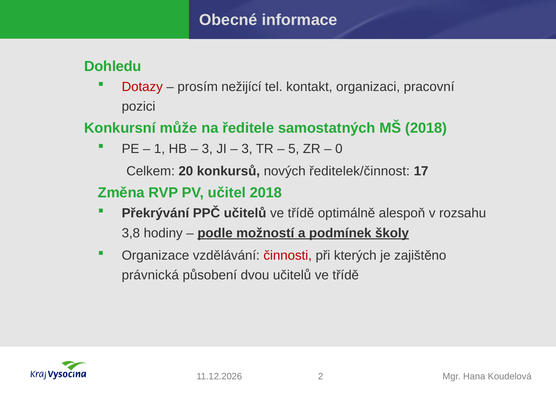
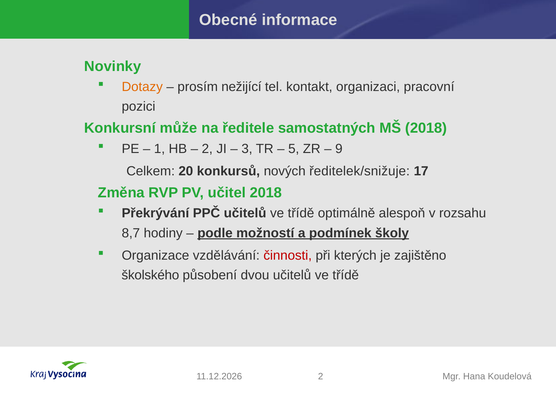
Dohledu: Dohledu -> Novinky (113, 66)
Dotazy colour: red -> orange (142, 87)
3: 3 -> 2 (207, 149)
0: 0 -> 9 (339, 149)
ředitelek/činnost: ředitelek/činnost -> ředitelek/snižuje (360, 171)
3,8: 3,8 -> 8,7 (131, 233)
právnická: právnická -> školského (150, 275)
